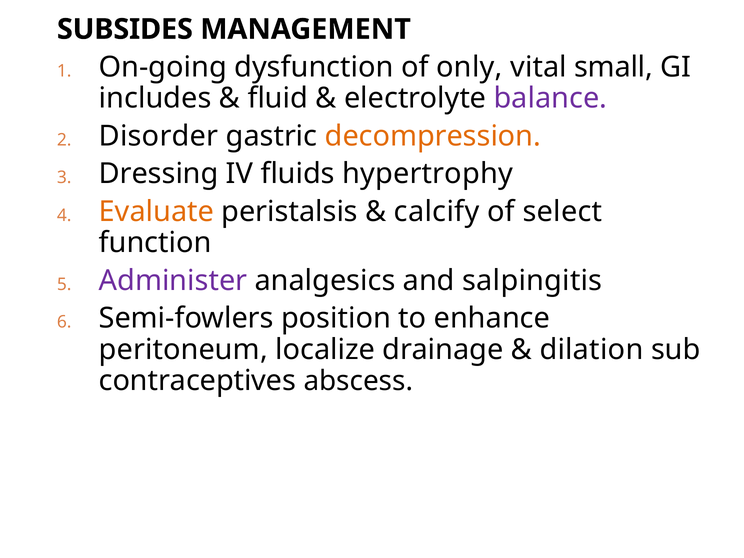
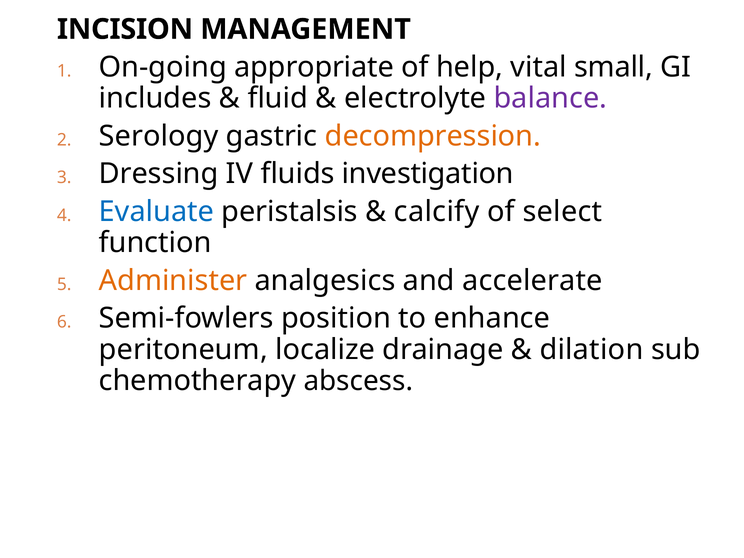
SUBSIDES: SUBSIDES -> INCISION (125, 29)
dysfunction: dysfunction -> appropriate (314, 67)
only: only -> help (470, 67)
Disorder: Disorder -> Serology (159, 136)
hypertrophy: hypertrophy -> investigation (428, 174)
Evaluate colour: orange -> blue (156, 212)
Administer colour: purple -> orange (173, 281)
salpingitis: salpingitis -> accelerate (532, 281)
contraceptives: contraceptives -> chemotherapy (197, 381)
